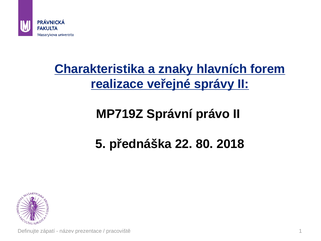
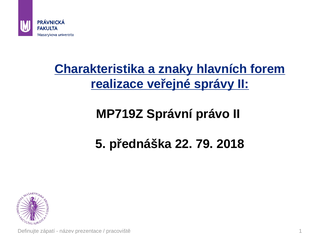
80: 80 -> 79 (204, 144)
